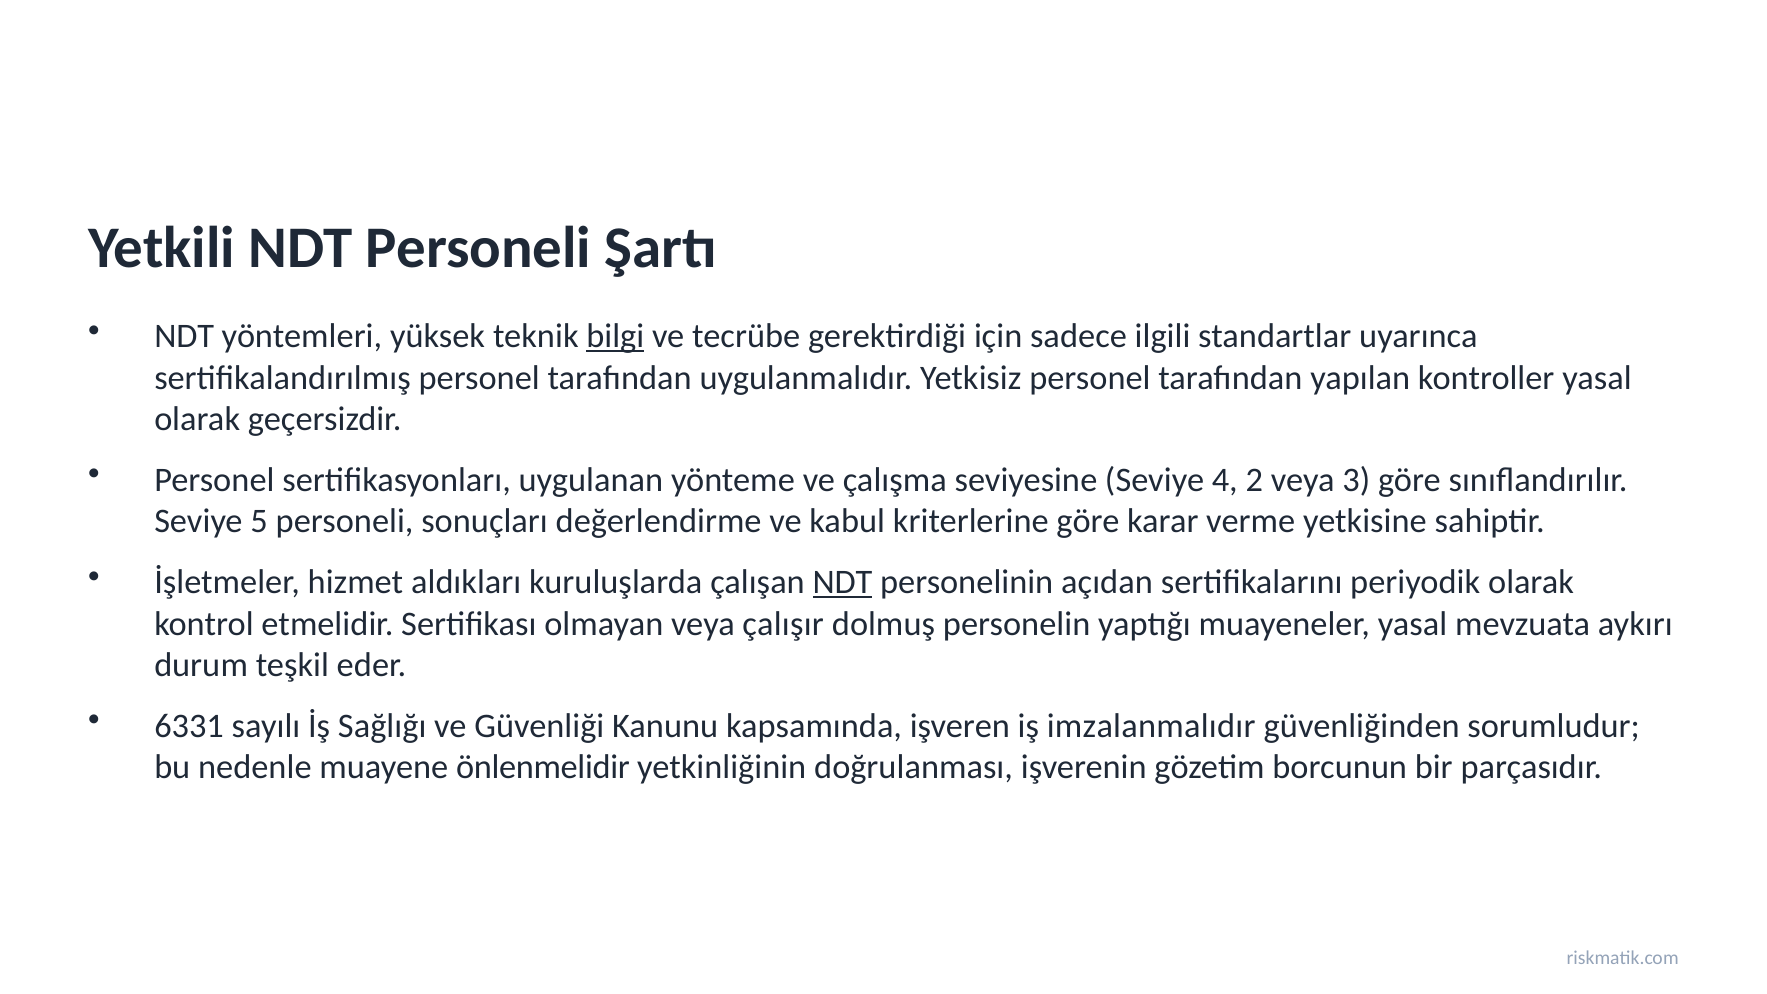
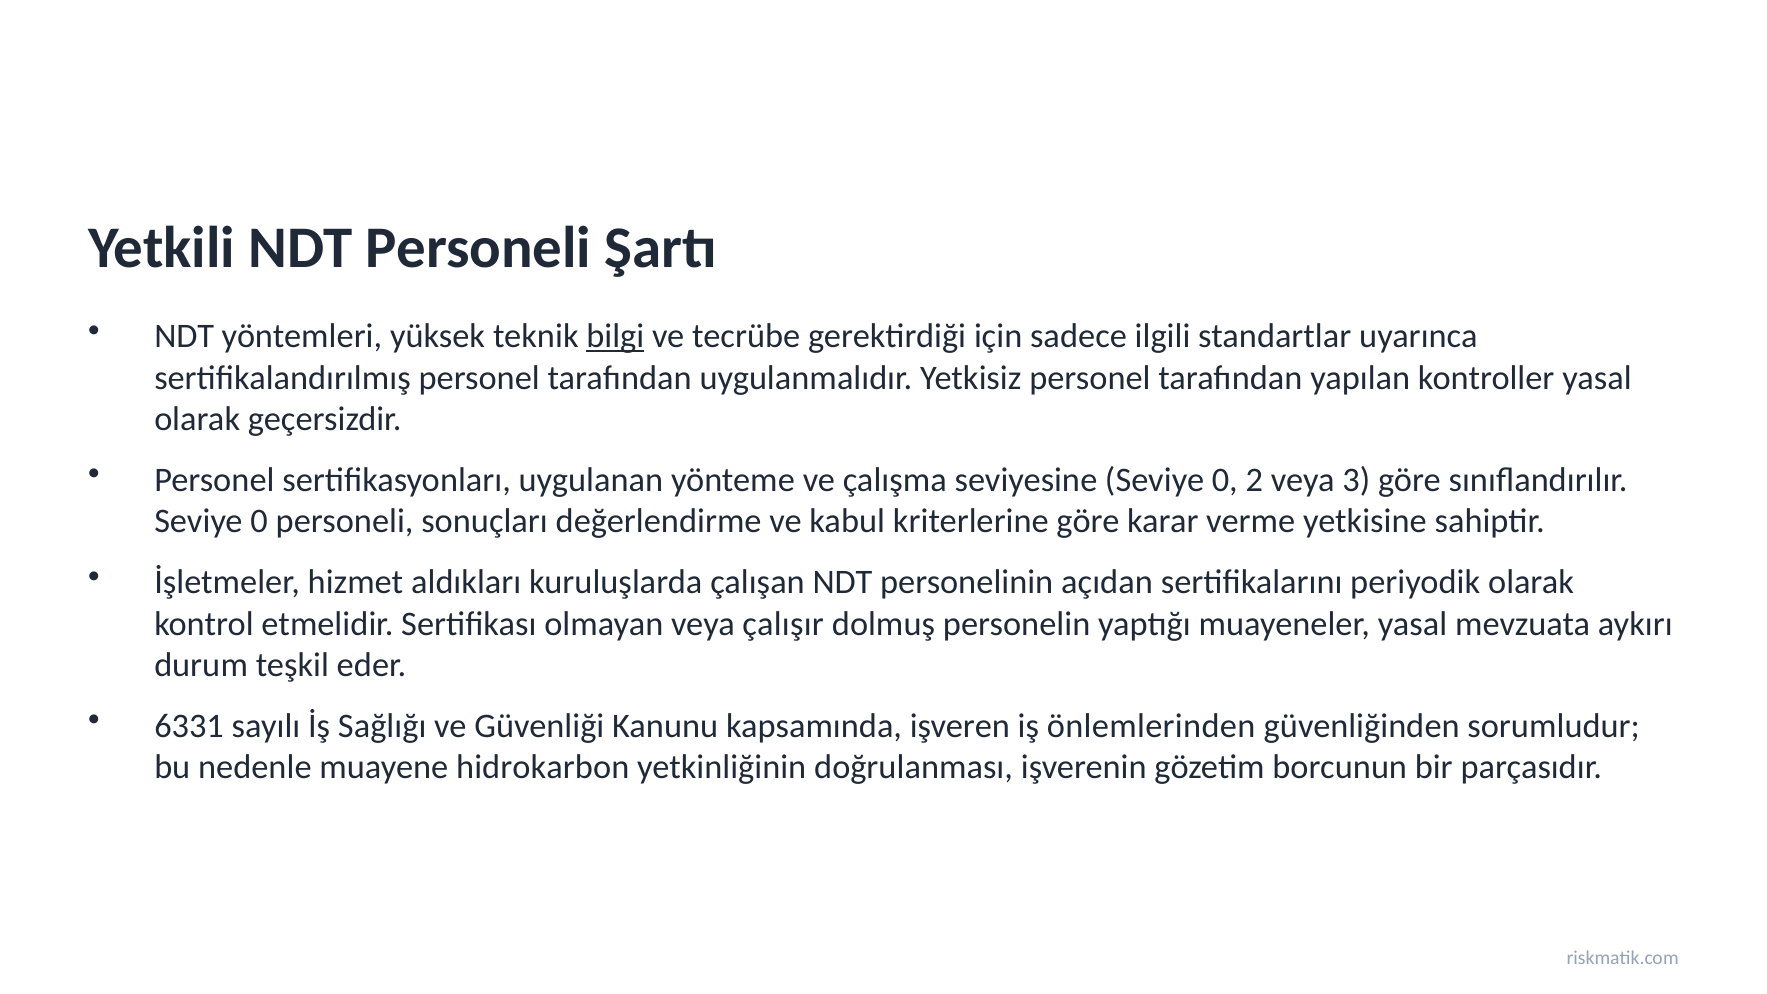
seviyesine Seviye 4: 4 -> 0 (1225, 480)
5: 5 -> 0 (259, 521)
NDT underline: present -> none (842, 582)
imzalanmalıdır: imzalanmalıdır -> önlemlerinden (1151, 726)
önlenmelidir: önlenmelidir -> hidrokarbon (543, 767)
